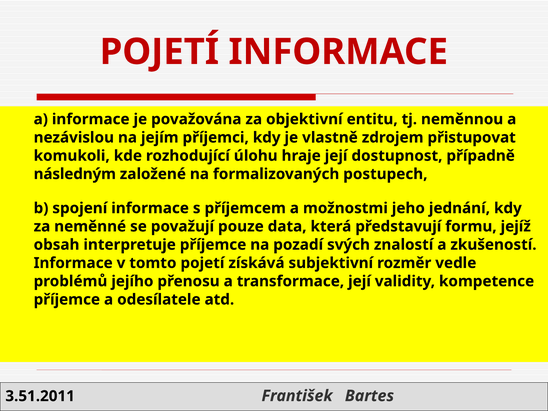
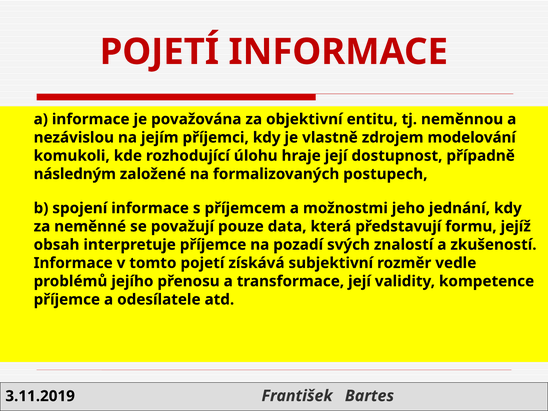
přistupovat: přistupovat -> modelování (472, 137)
3.51.2011: 3.51.2011 -> 3.11.2019 (40, 396)
